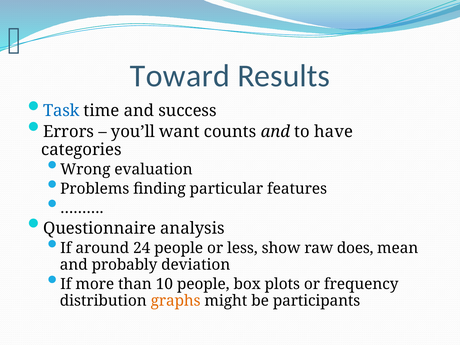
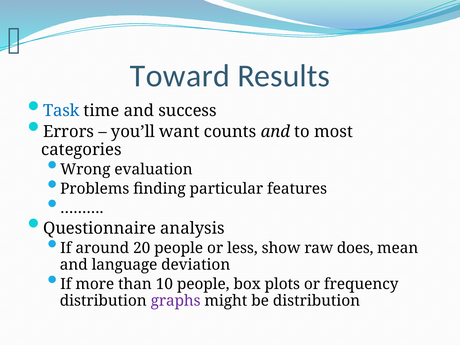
have: have -> most (334, 132)
24: 24 -> 20 (142, 248)
probably: probably -> language (124, 265)
graphs colour: orange -> purple (176, 301)
be participants: participants -> distribution (316, 301)
